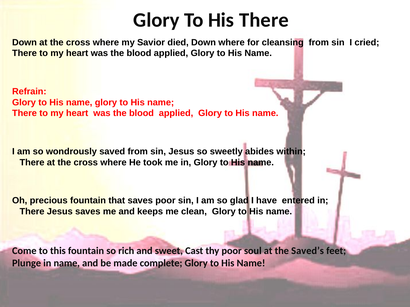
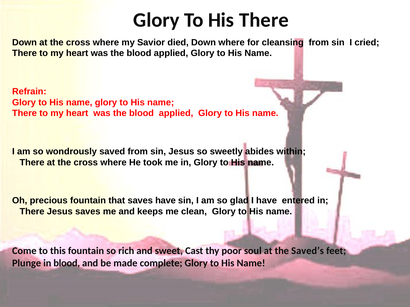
saves poor: poor -> have (165, 201)
in name: name -> blood (67, 263)
